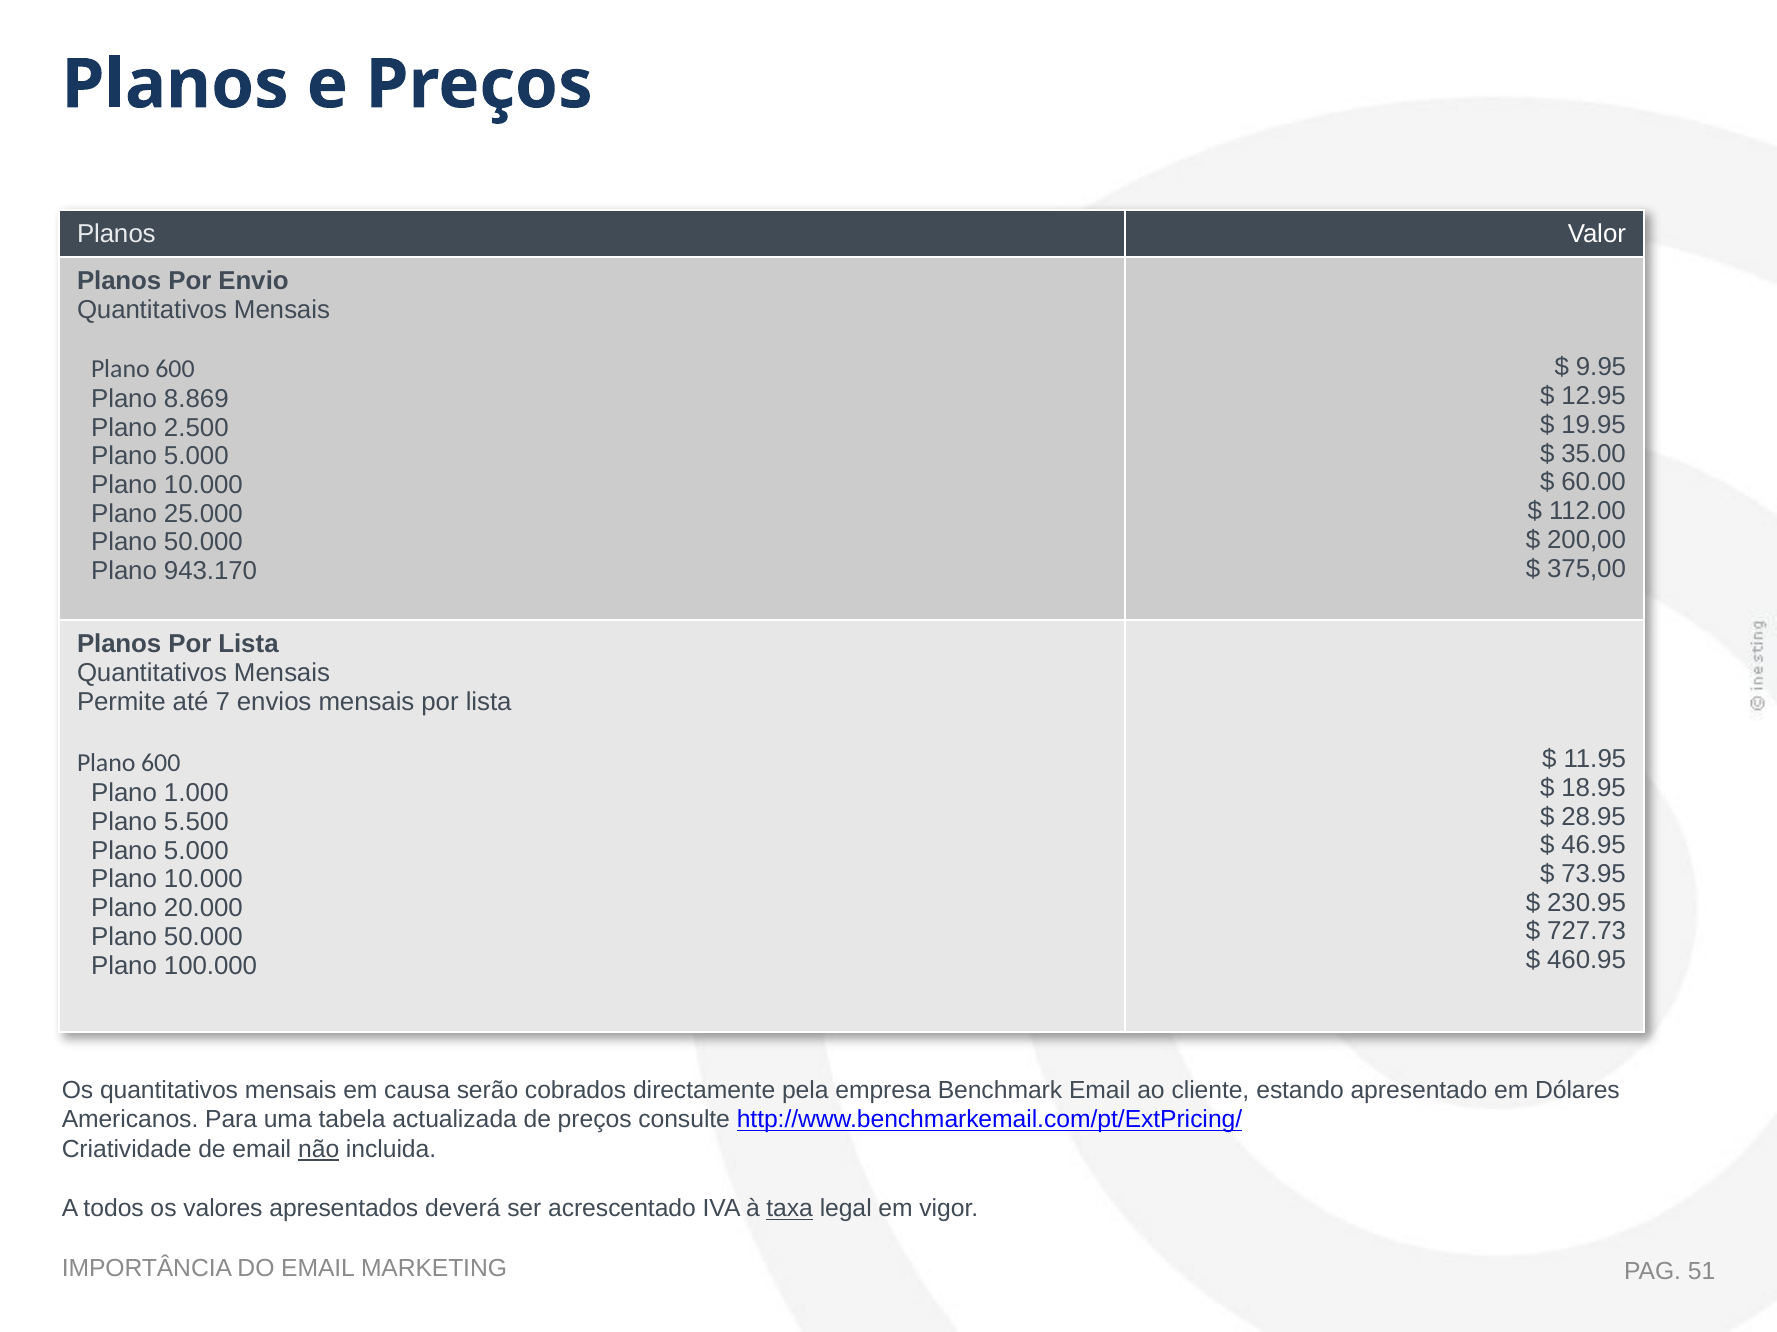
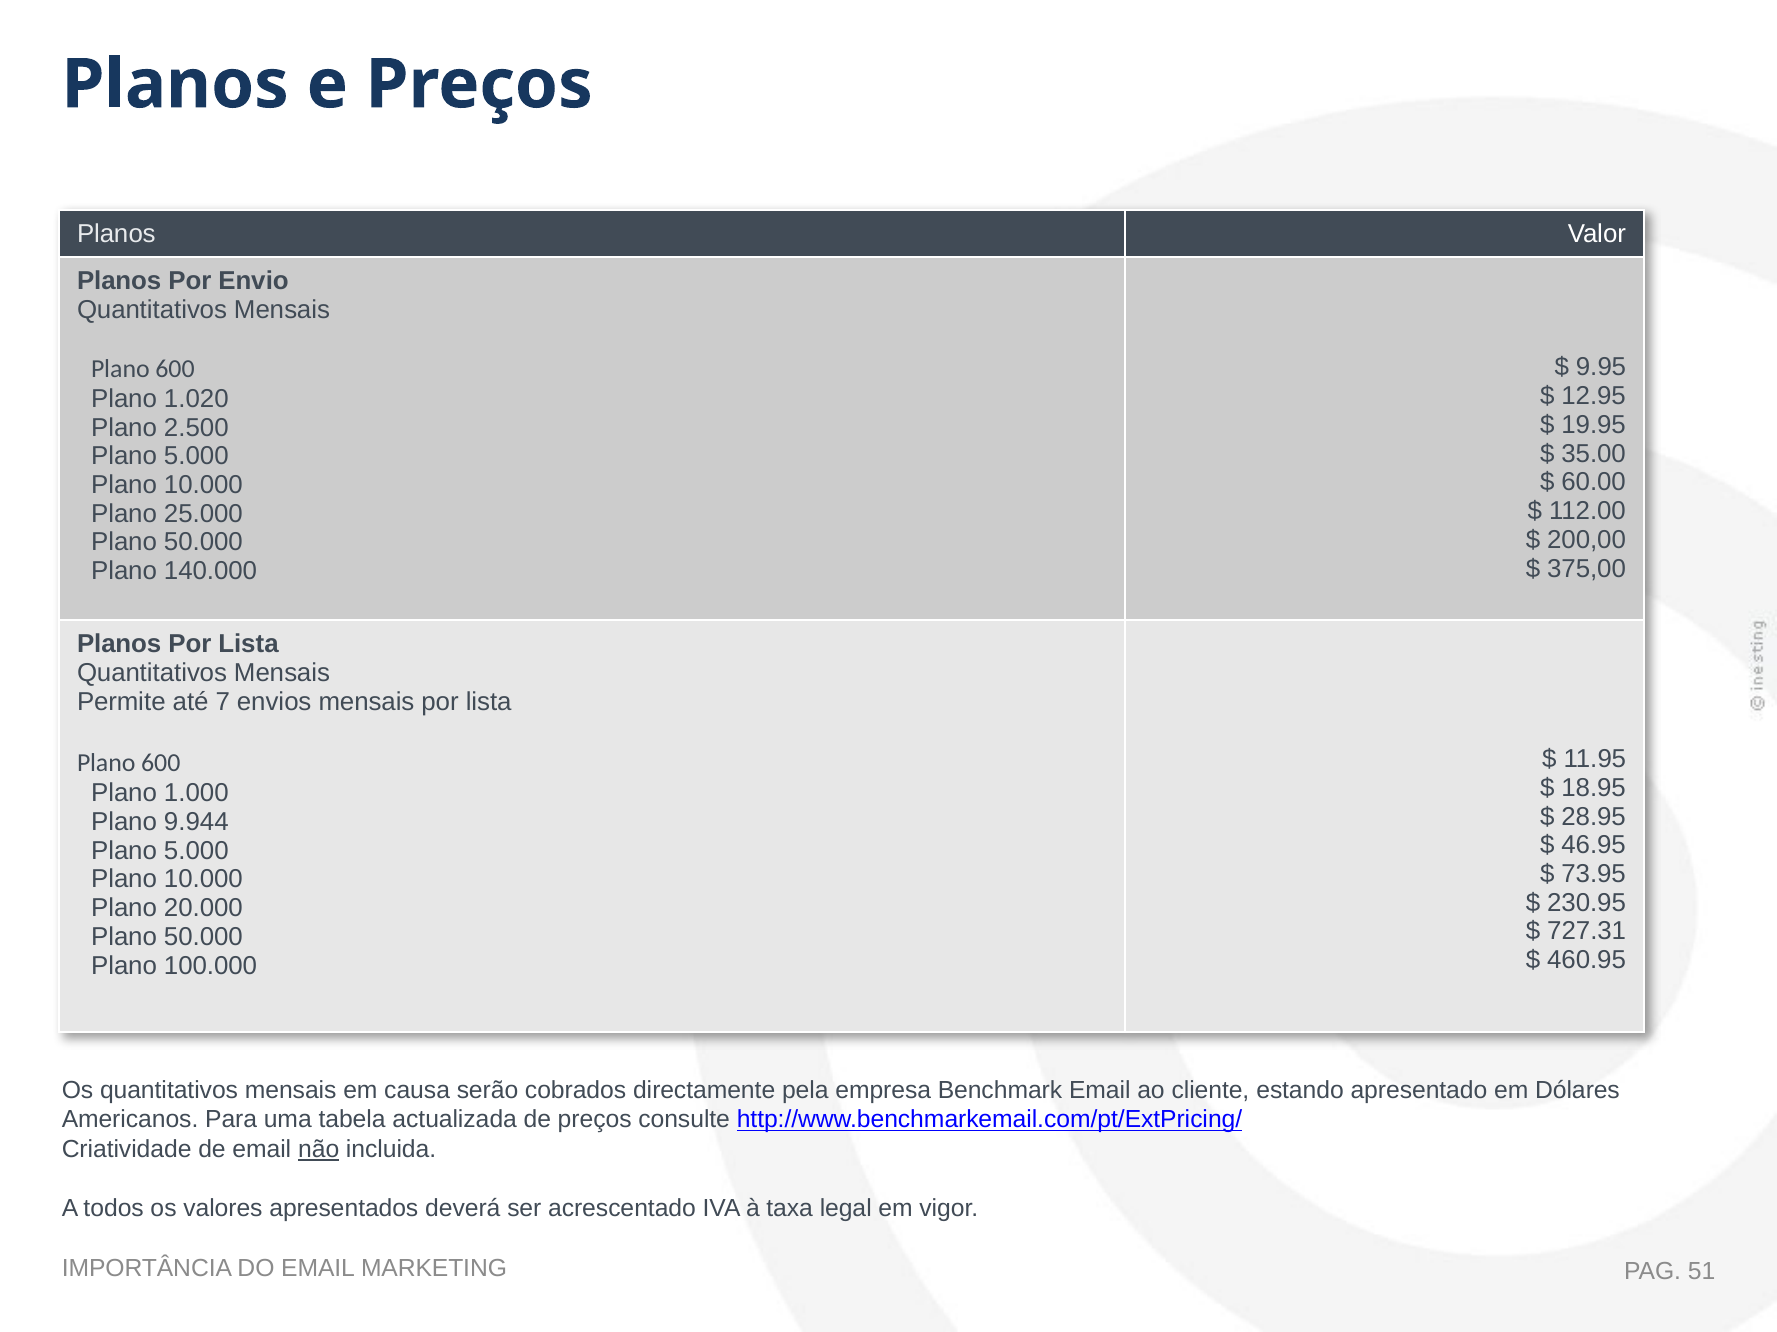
8.869: 8.869 -> 1.020 (196, 399)
943.170: 943.170 -> 140.000 (211, 572)
5.500: 5.500 -> 9.944 (196, 822)
727.73: 727.73 -> 727.31 (1587, 932)
taxa underline: present -> none (790, 1209)
